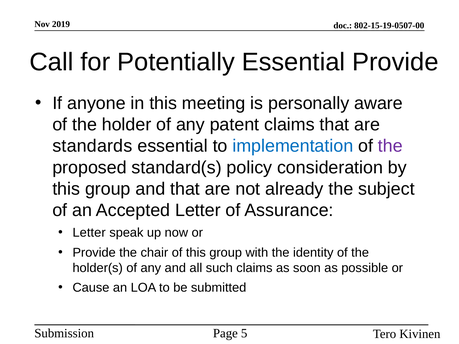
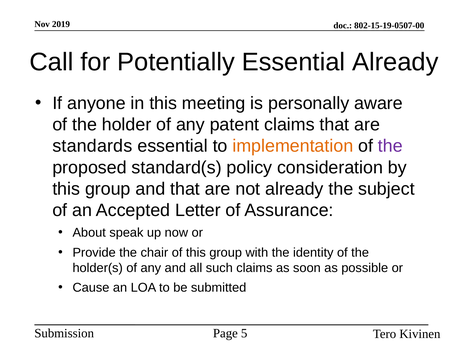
Essential Provide: Provide -> Already (395, 62)
implementation colour: blue -> orange (293, 146)
Letter: Letter -> About (89, 233)
